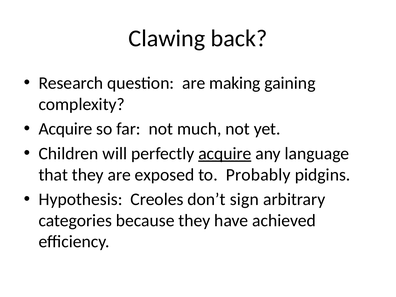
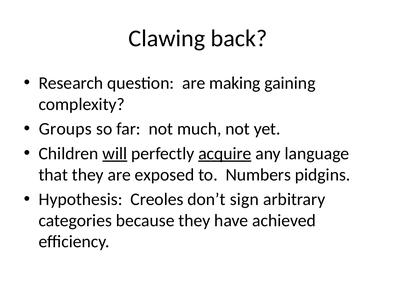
Acquire: Acquire -> Groups (65, 129)
will underline: none -> present (115, 154)
Probably: Probably -> Numbers (258, 175)
